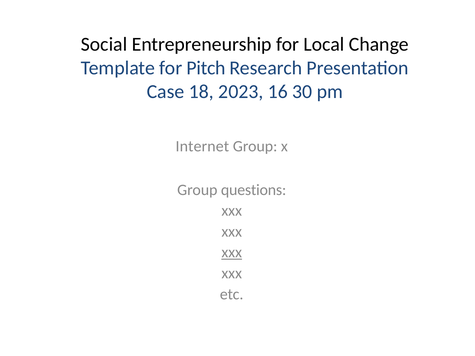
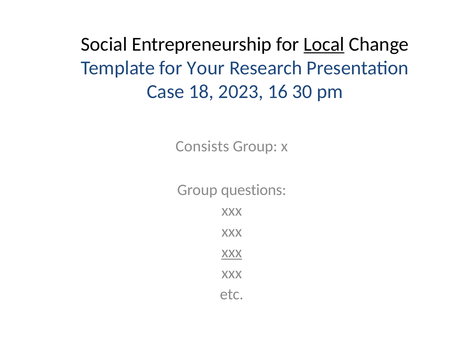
Local underline: none -> present (324, 44)
Pitch: Pitch -> Your (206, 68)
Internet: Internet -> Consists (202, 146)
